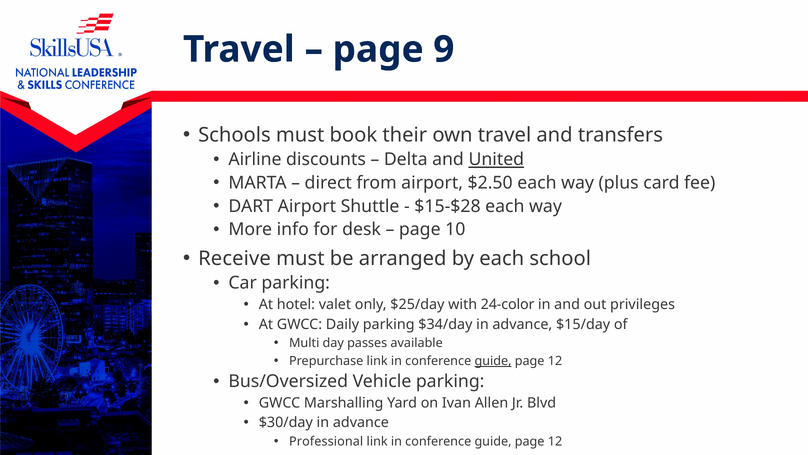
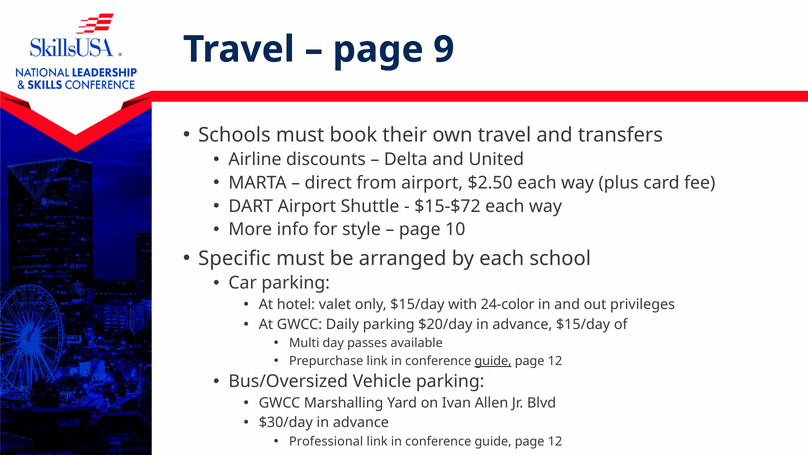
United underline: present -> none (496, 159)
$15-$28: $15-$28 -> $15-$72 (448, 206)
desk: desk -> style (362, 229)
Receive: Receive -> Specific (234, 258)
only $25/day: $25/day -> $15/day (417, 304)
$34/day: $34/day -> $20/day (445, 324)
